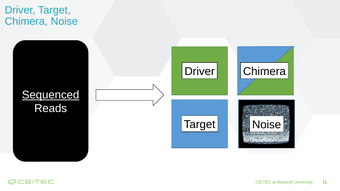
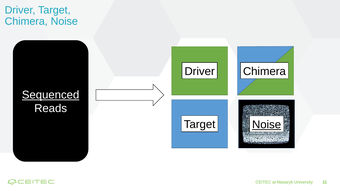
Noise underline: none -> present (267, 125)
